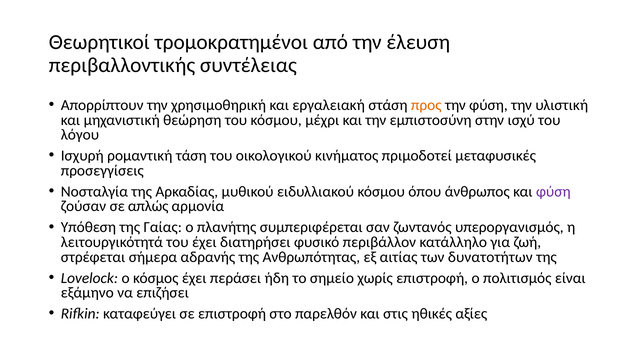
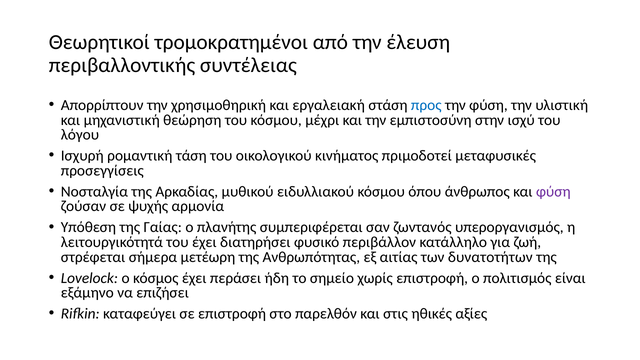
προς colour: orange -> blue (426, 105)
απλώς: απλώς -> ψυχής (148, 206)
αδρανής: αδρανής -> μετέωρη (208, 257)
